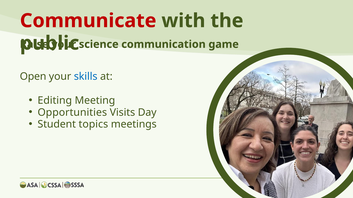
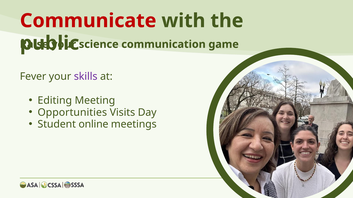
Open: Open -> Fever (33, 77)
skills colour: blue -> purple (86, 77)
topics: topics -> online (93, 125)
